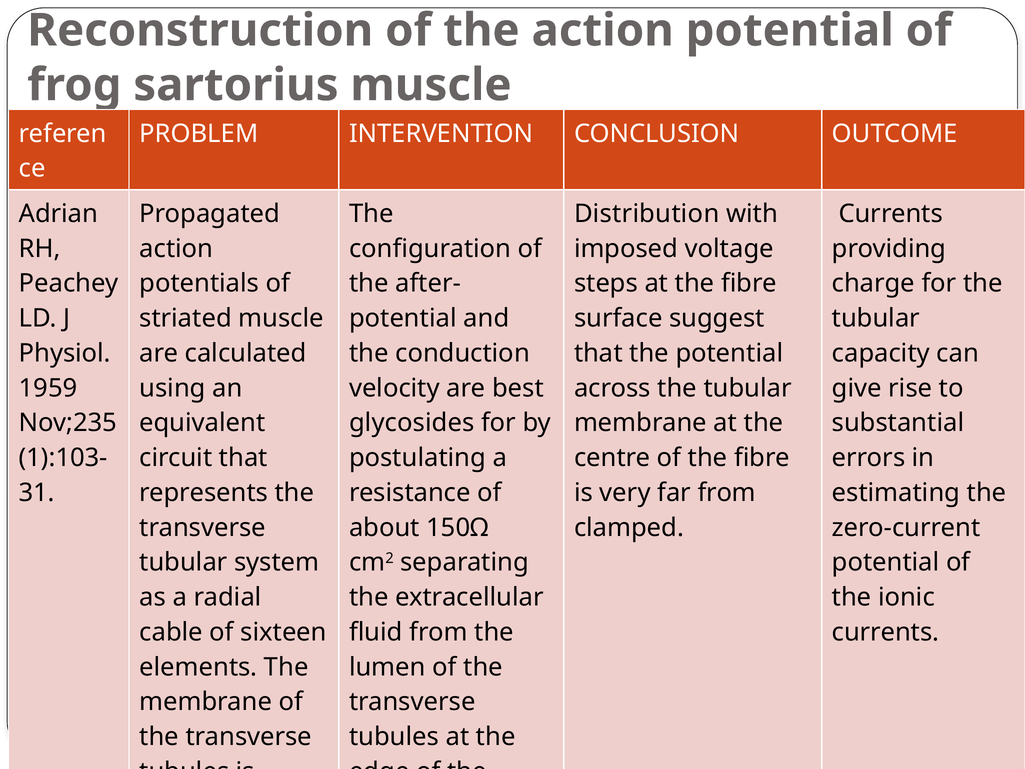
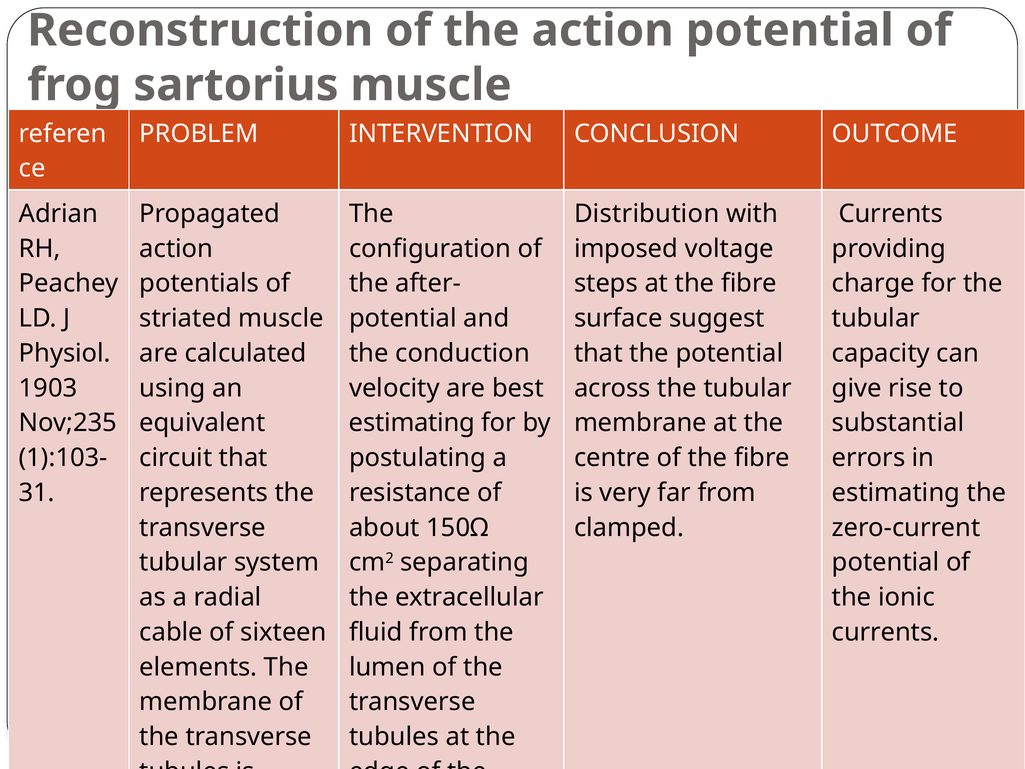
1959: 1959 -> 1903 (48, 388)
glycosides: glycosides -> estimating (412, 423)
